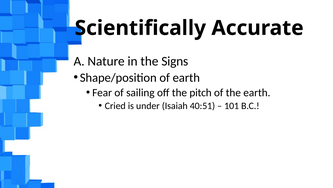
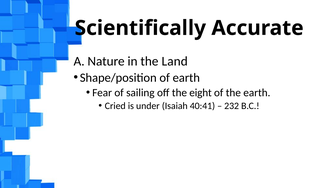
Signs: Signs -> Land (175, 61)
pitch: pitch -> eight (201, 92)
40:51: 40:51 -> 40:41 (202, 106)
101: 101 -> 232 (232, 106)
